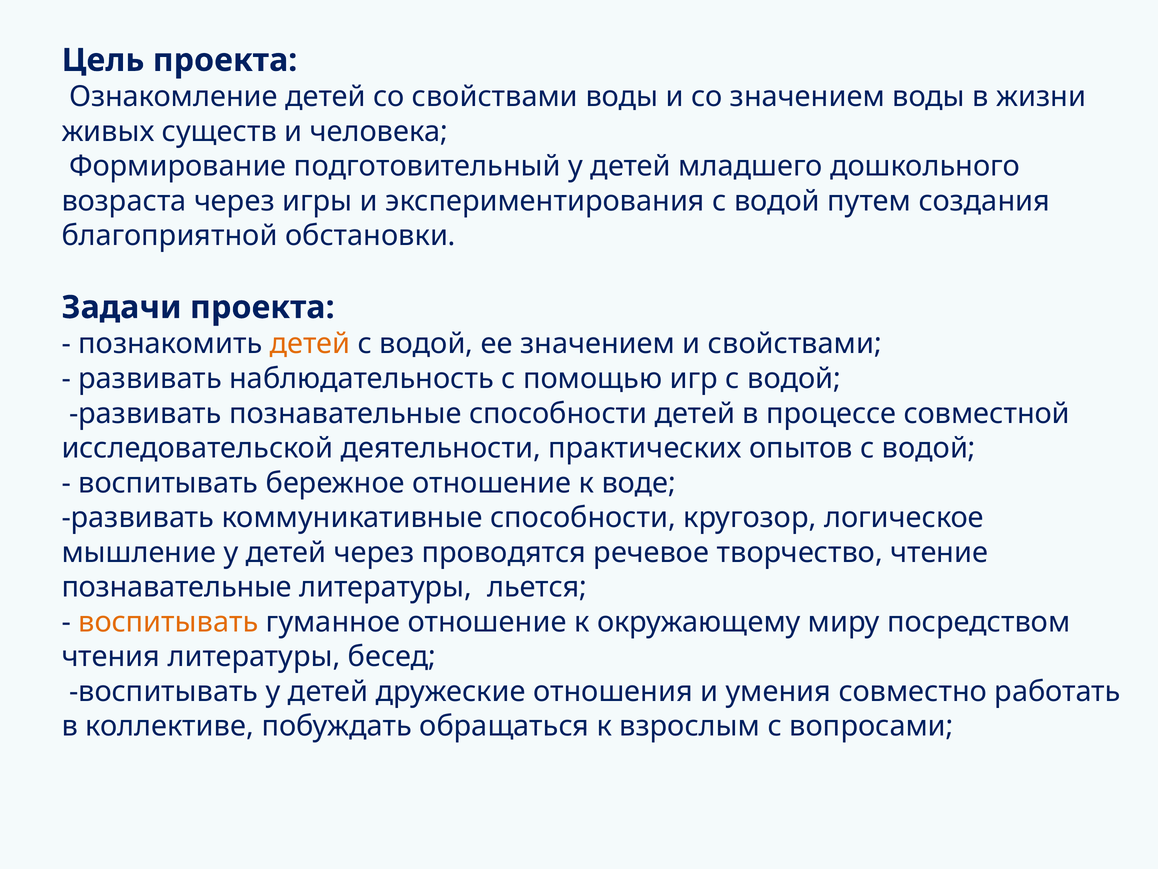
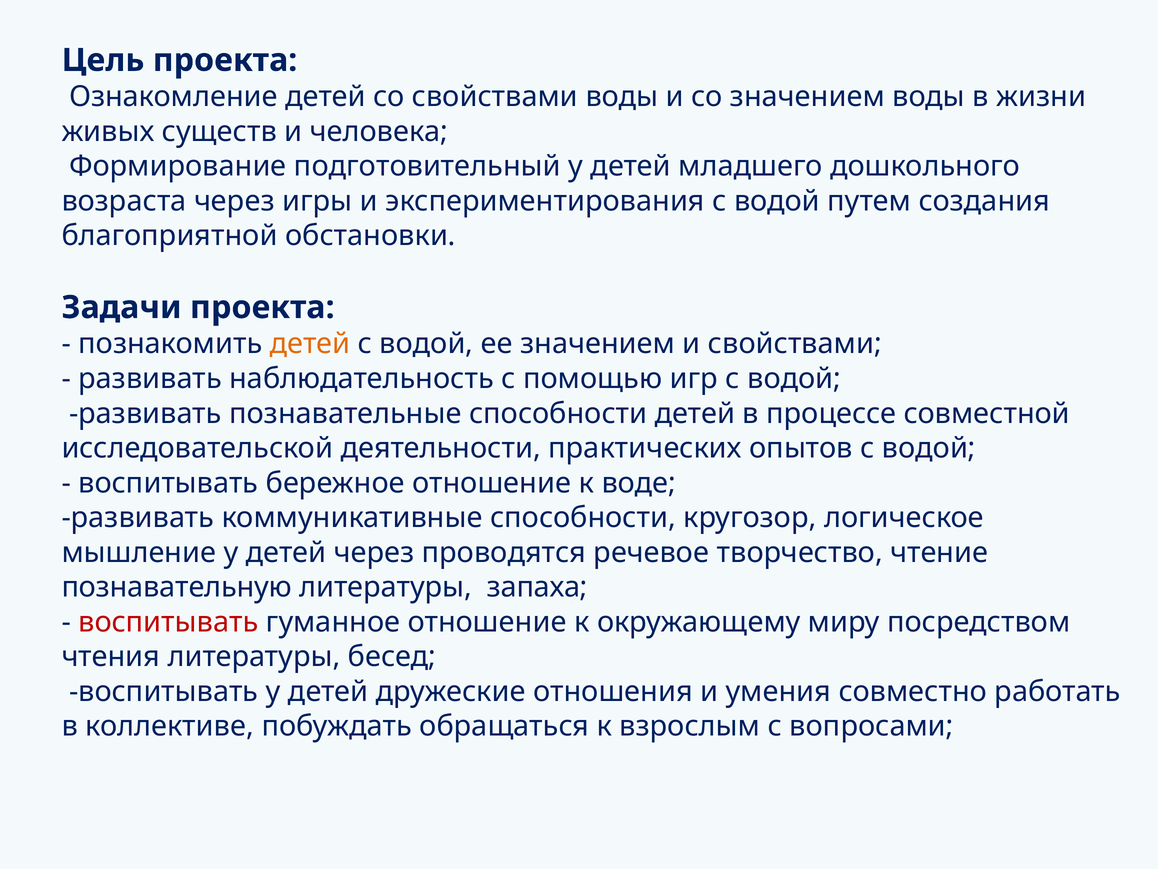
познавательные: познавательные -> познавательную (177, 587)
льется: льется -> запаха (537, 587)
воспитывать colour: orange -> red (168, 622)
